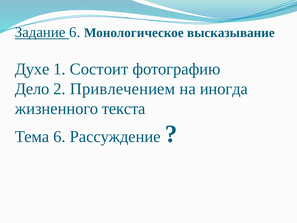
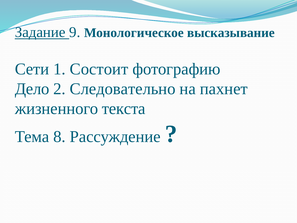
Задание 6: 6 -> 9 (75, 32)
Духе: Духе -> Сети (32, 69)
Привлечением: Привлечением -> Следовательно (123, 89)
иногда: иногда -> пахнет (224, 89)
Тема 6: 6 -> 8 (59, 137)
